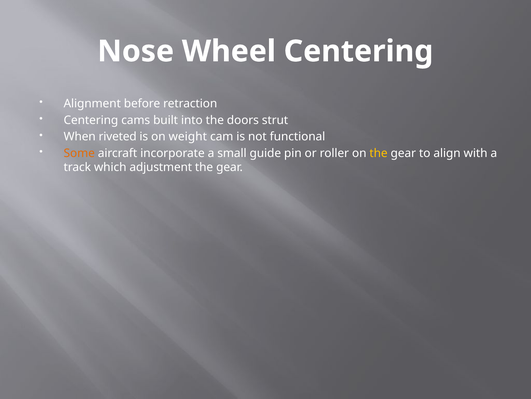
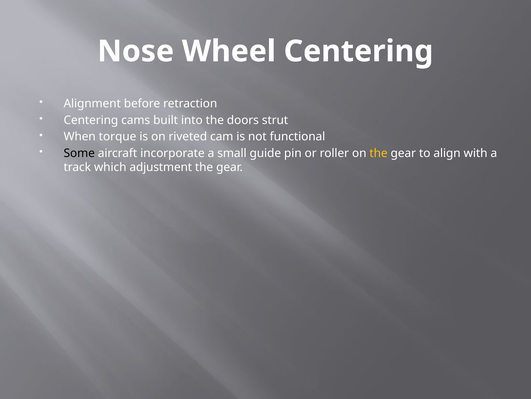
riveted: riveted -> torque (118, 136)
weight: weight -> riveted (188, 136)
Some colour: orange -> black (79, 153)
